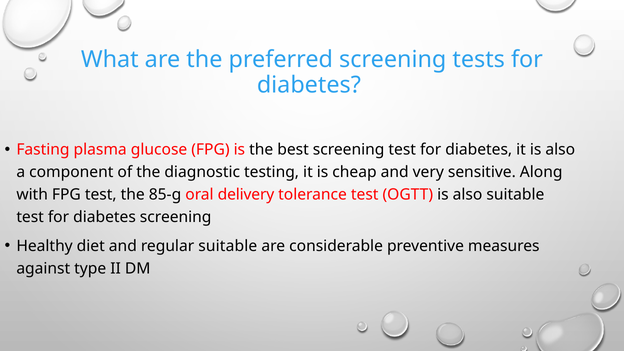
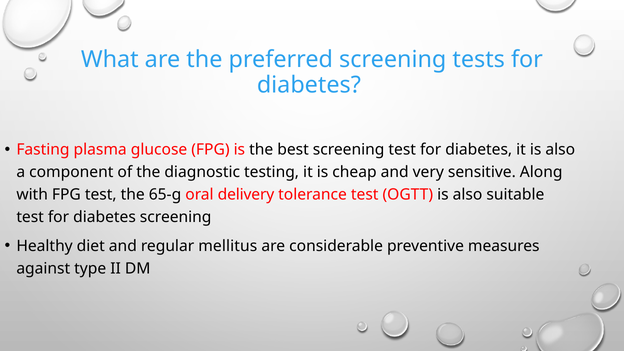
85-g: 85-g -> 65-g (165, 195)
regular suitable: suitable -> mellitus (228, 246)
